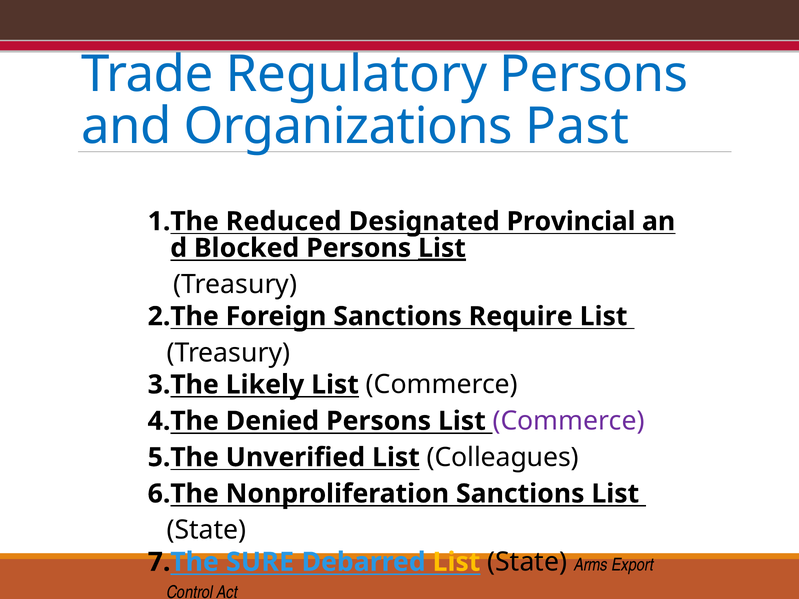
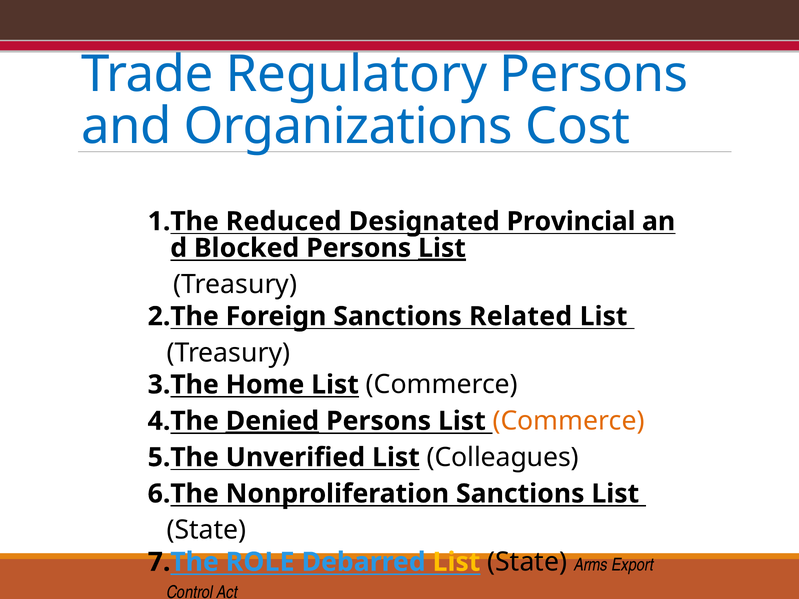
Past: Past -> Cost (578, 127)
Require: Require -> Related (521, 317)
Likely: Likely -> Home (265, 385)
Denied underline: none -> present (272, 421)
Commerce colour: purple -> orange (569, 421)
SURE: SURE -> ROLE (260, 562)
